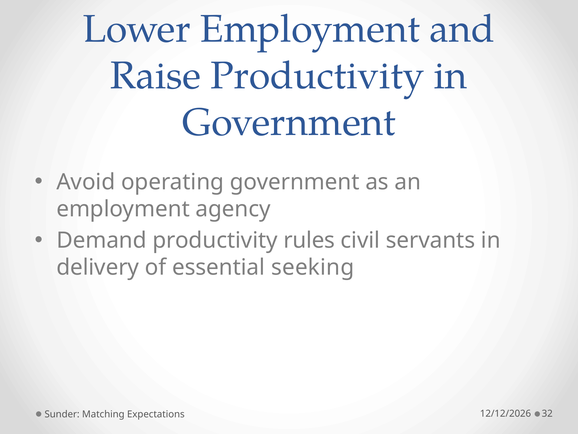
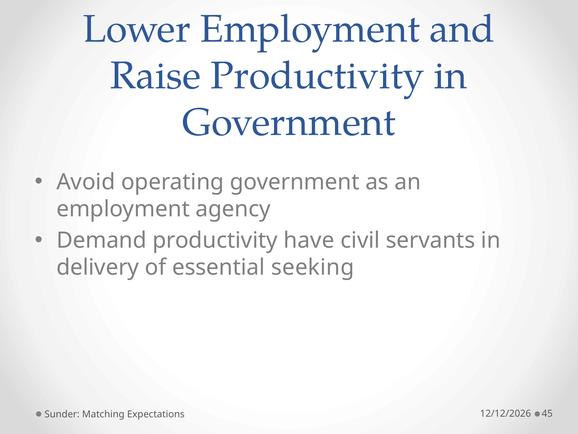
rules: rules -> have (309, 240)
32: 32 -> 45 (547, 413)
